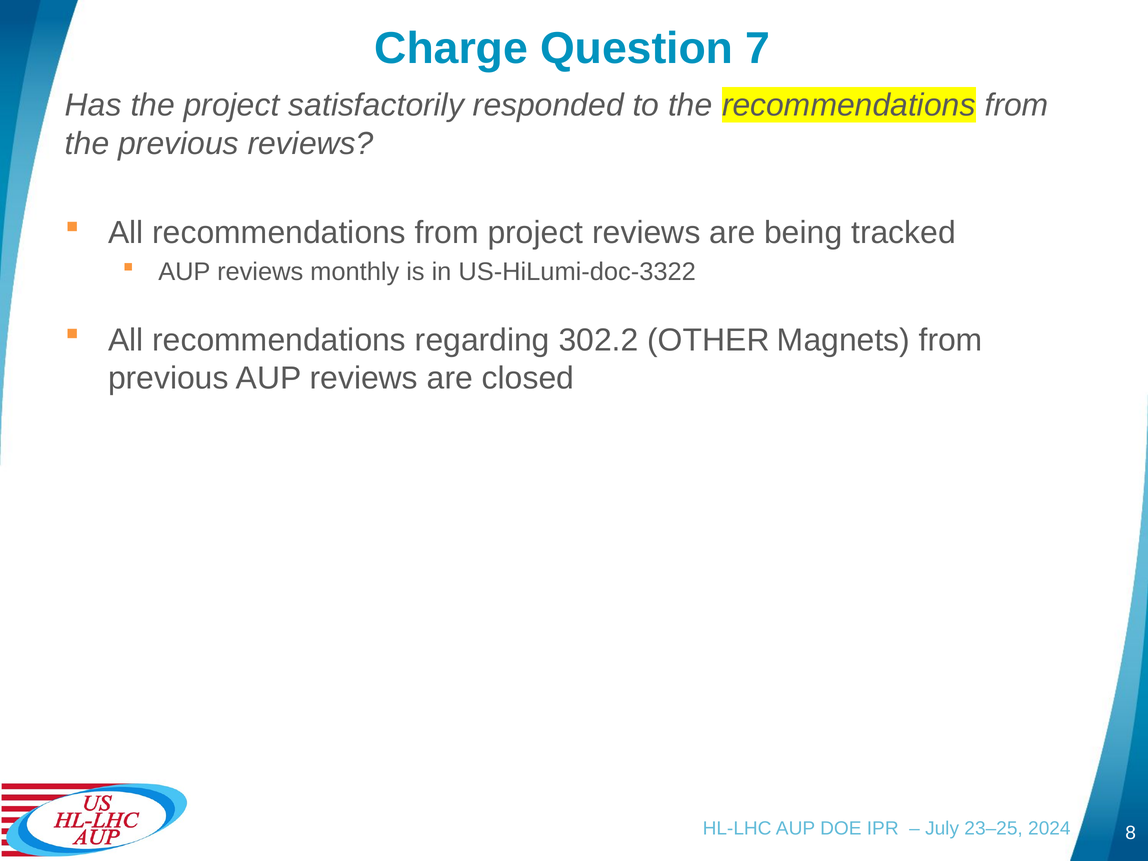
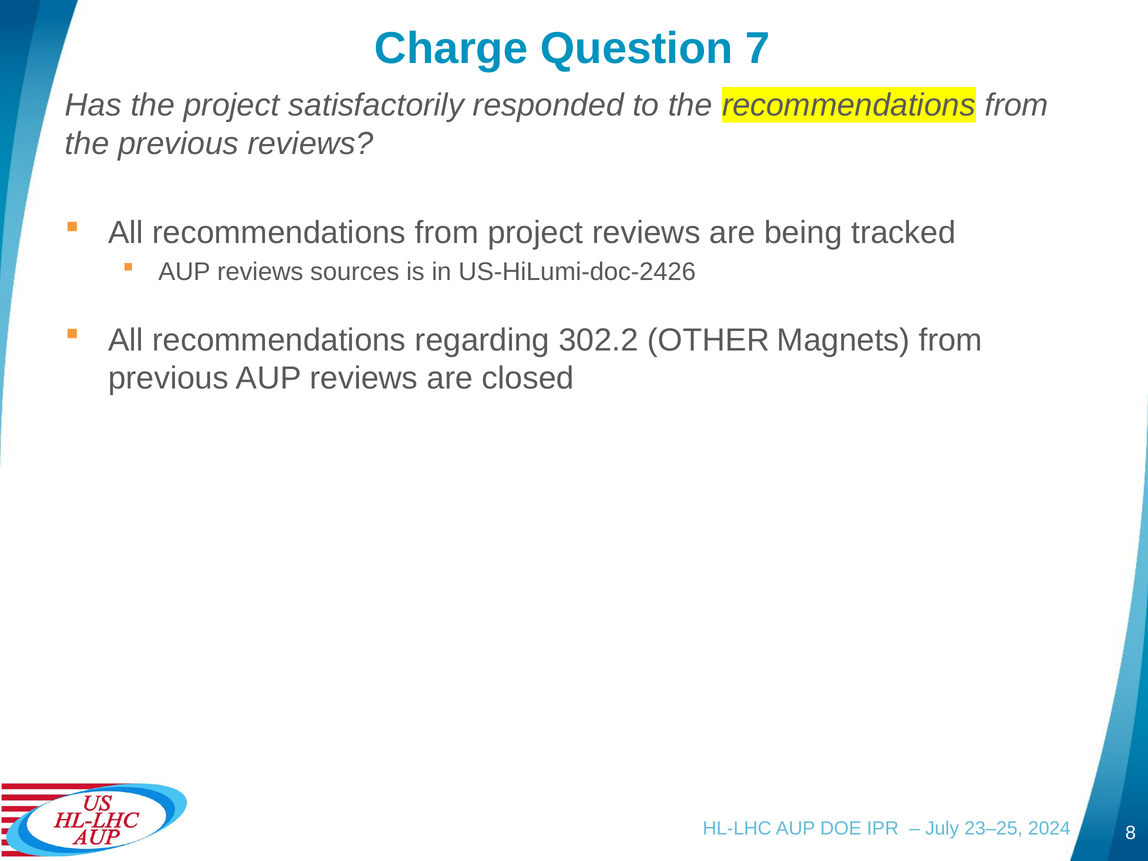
monthly: monthly -> sources (355, 272)
US-HiLumi-doc-3322: US-HiLumi-doc-3322 -> US-HiLumi-doc-2426 (577, 272)
